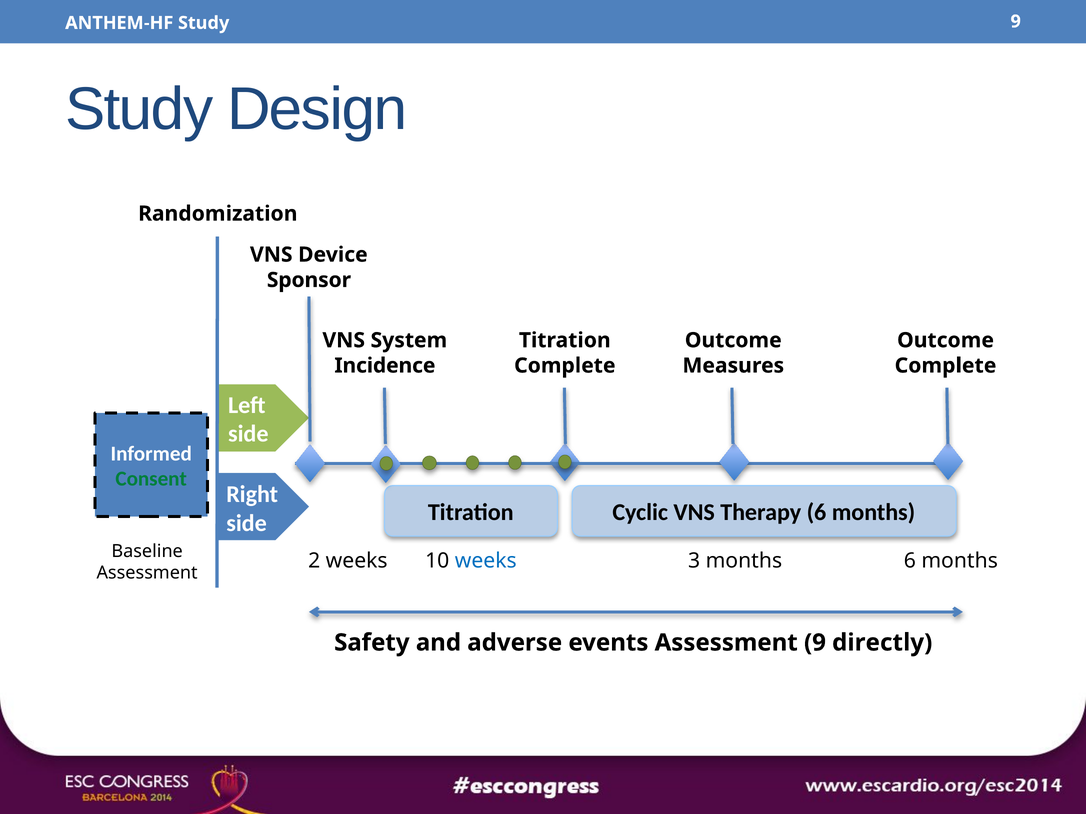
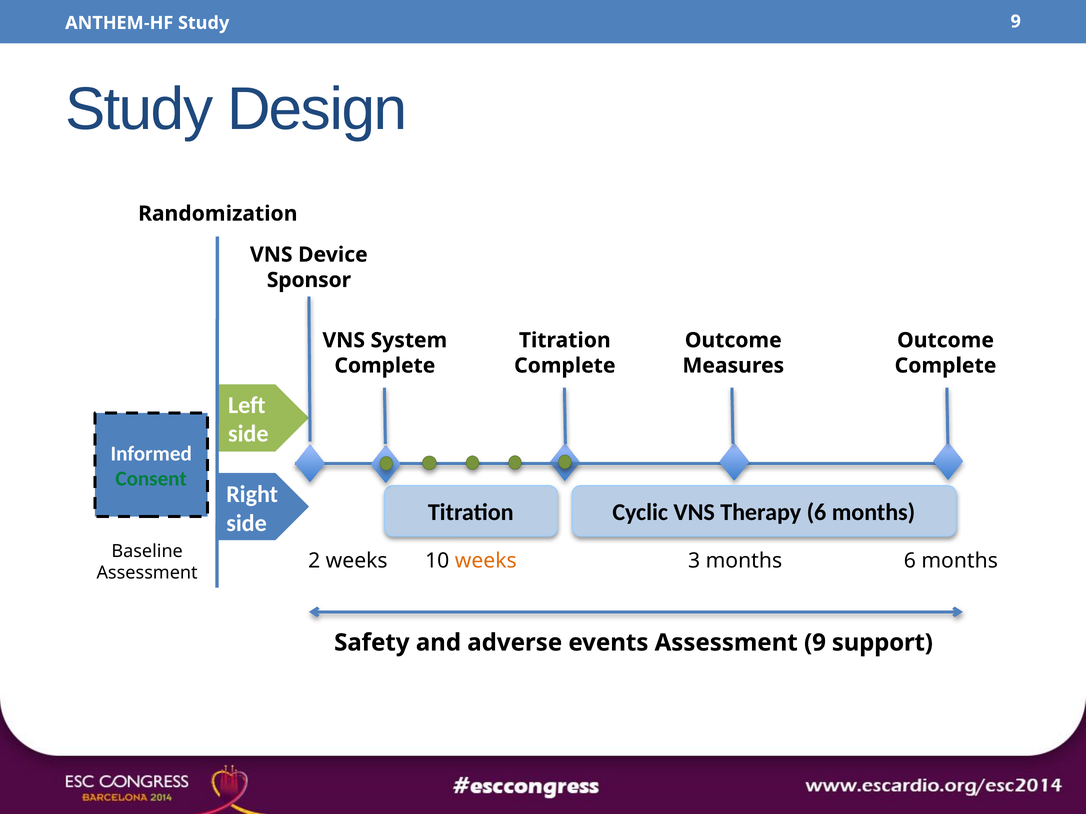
Incidence: Incidence -> Complete (385, 366)
weeks colour: blue -> orange (486, 561)
directly: directly -> support (882, 643)
